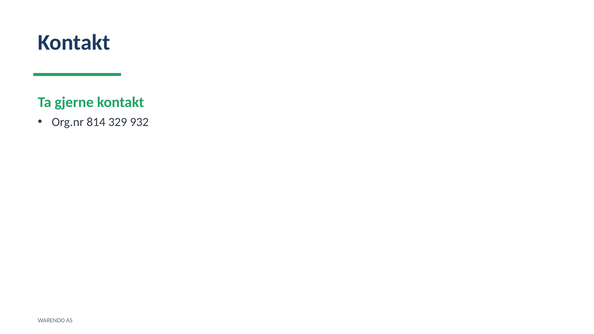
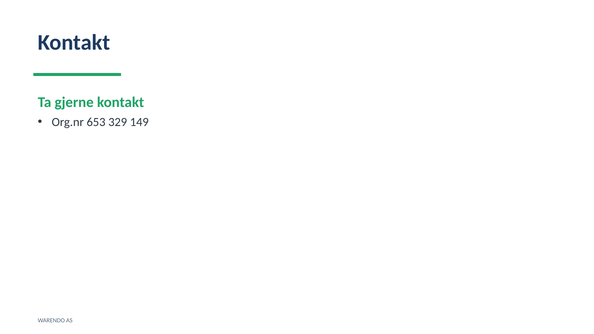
814: 814 -> 653 (96, 122)
932: 932 -> 149 (139, 122)
